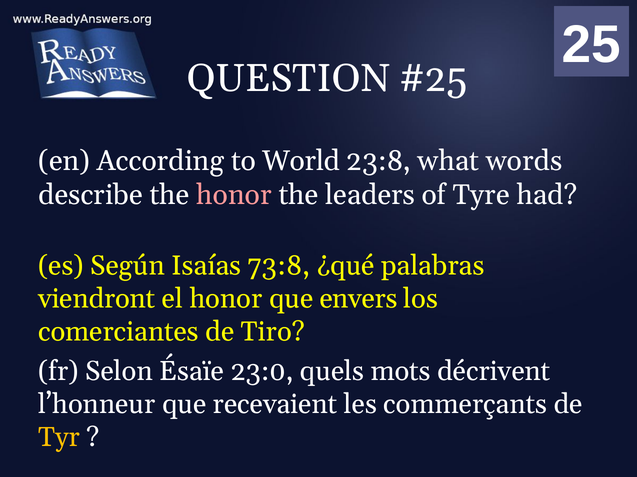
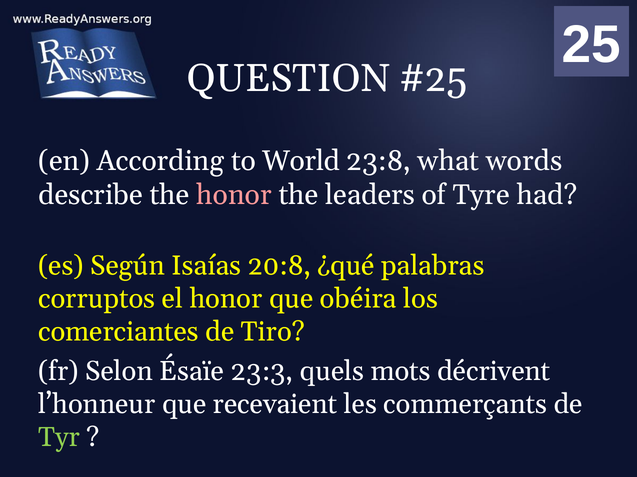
73:8: 73:8 -> 20:8 (279, 266)
viendront: viendront -> corruptos (97, 299)
envers: envers -> obéira (358, 299)
23:0: 23:0 -> 23:3 (262, 372)
Tyr colour: yellow -> light green (59, 438)
